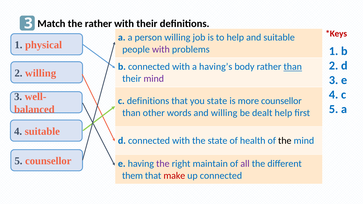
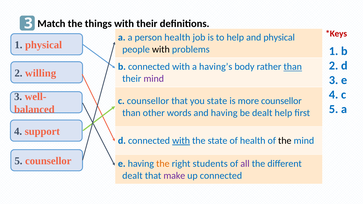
the rather: rather -> things (98, 24)
person willing: willing -> health (177, 37)
and suitable: suitable -> physical (279, 37)
with colour: purple -> black (161, 50)
c definitions: definitions -> counsellor (148, 101)
and willing: willing -> having (224, 113)
4 suitable: suitable -> support (42, 131)
with underline: none -> present (181, 141)
the colour: purple -> orange (163, 164)
maintain: maintain -> students (210, 164)
them: them -> dealt (132, 176)
make colour: red -> purple (174, 176)
